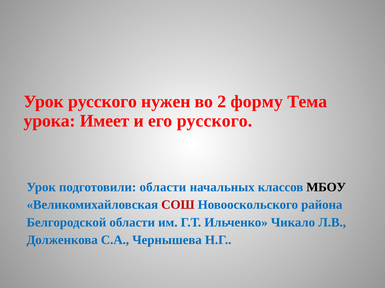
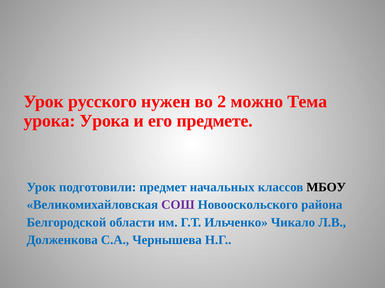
форму: форму -> можно (257, 102)
урока Имеет: Имеет -> Урока (105, 121)
его русского: русского -> предмете (215, 121)
подготовили области: области -> предмет (163, 188)
СОШ colour: red -> purple (178, 205)
